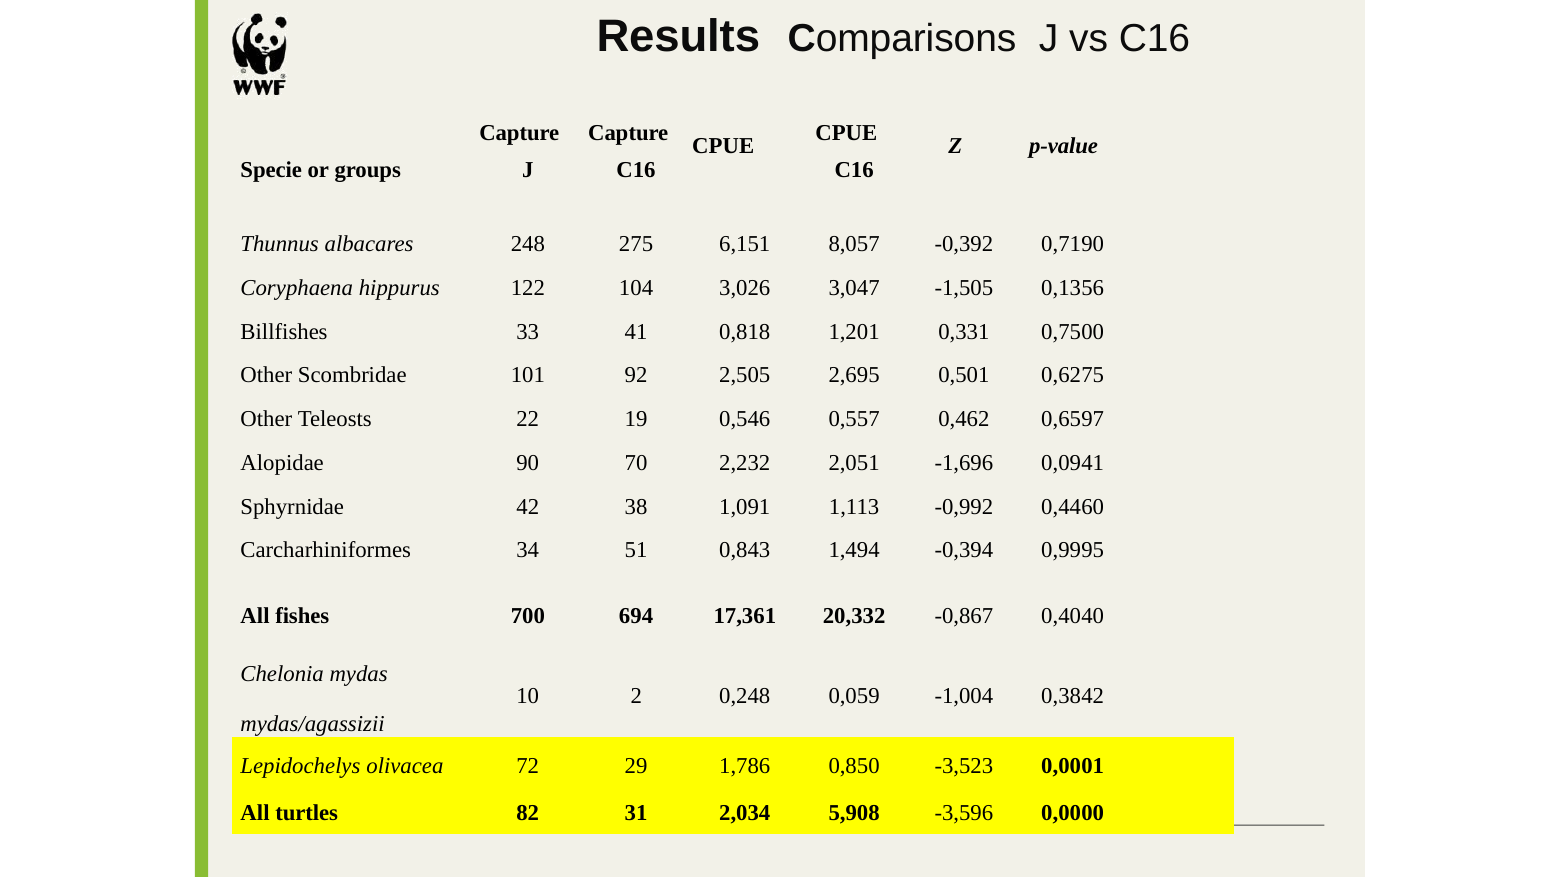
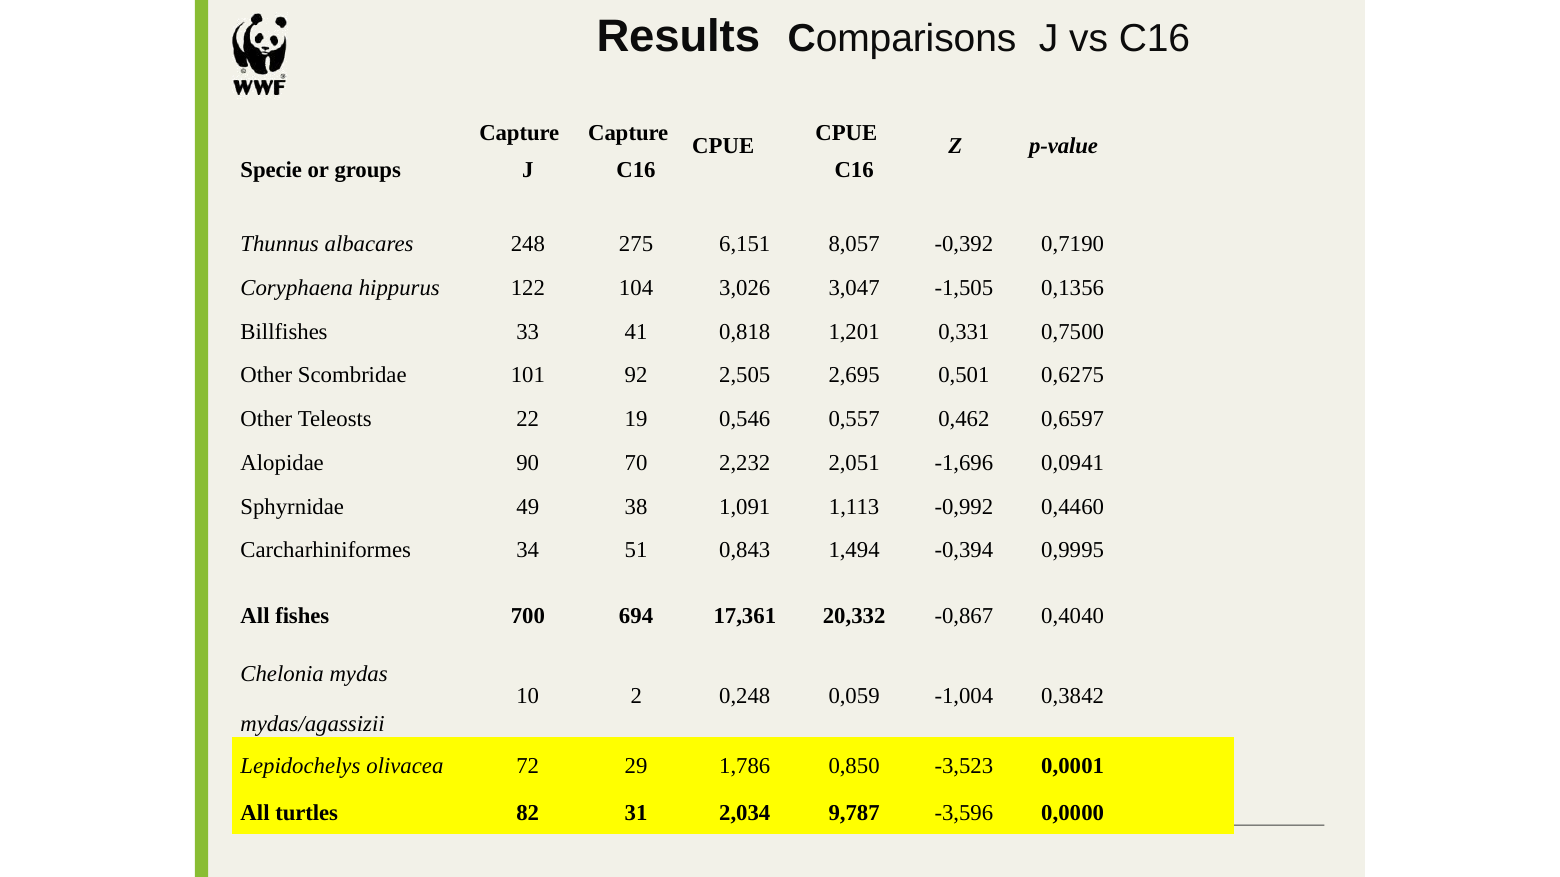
42: 42 -> 49 (528, 507)
5,908: 5,908 -> 9,787 (854, 813)
